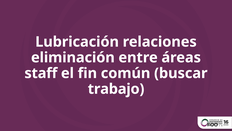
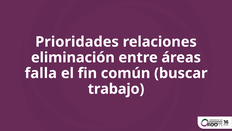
Lubricación: Lubricación -> Prioridades (77, 42)
staff: staff -> falla (41, 73)
